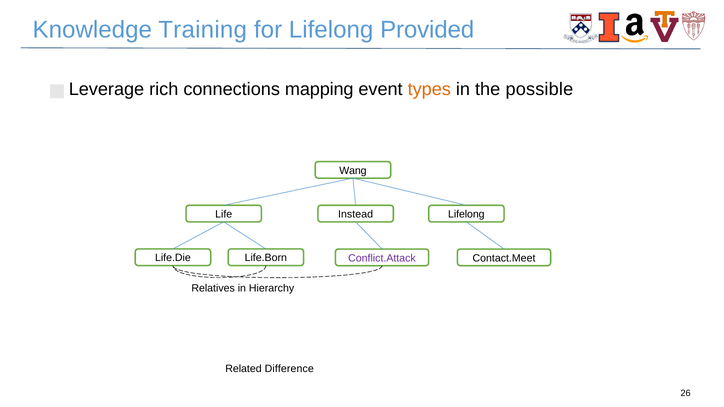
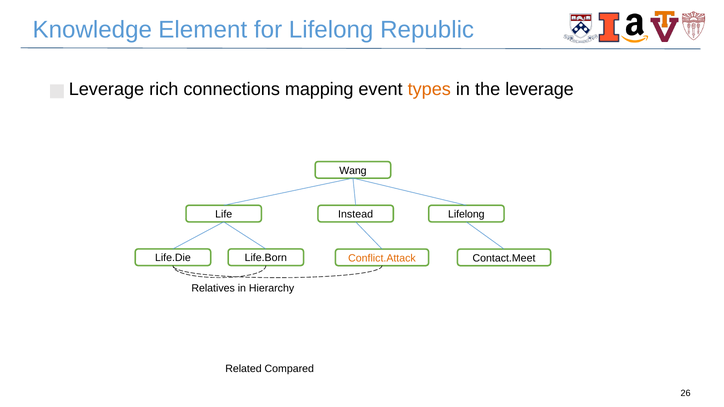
Training: Training -> Element (203, 30)
Provided: Provided -> Republic (427, 30)
possible: possible -> leverage (540, 89)
Conflict.Attack colour: purple -> orange (382, 258)
Difference: Difference -> Compared (289, 369)
